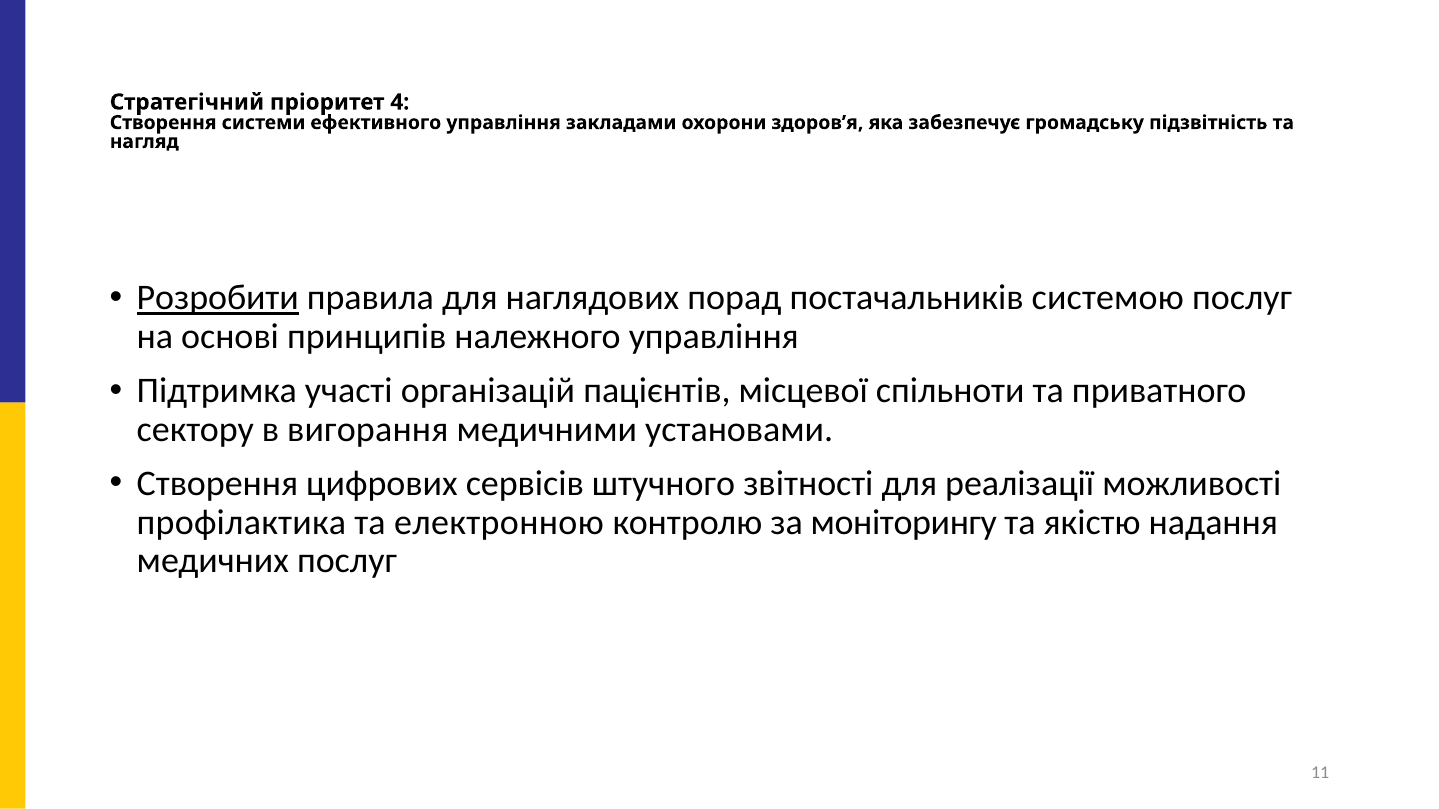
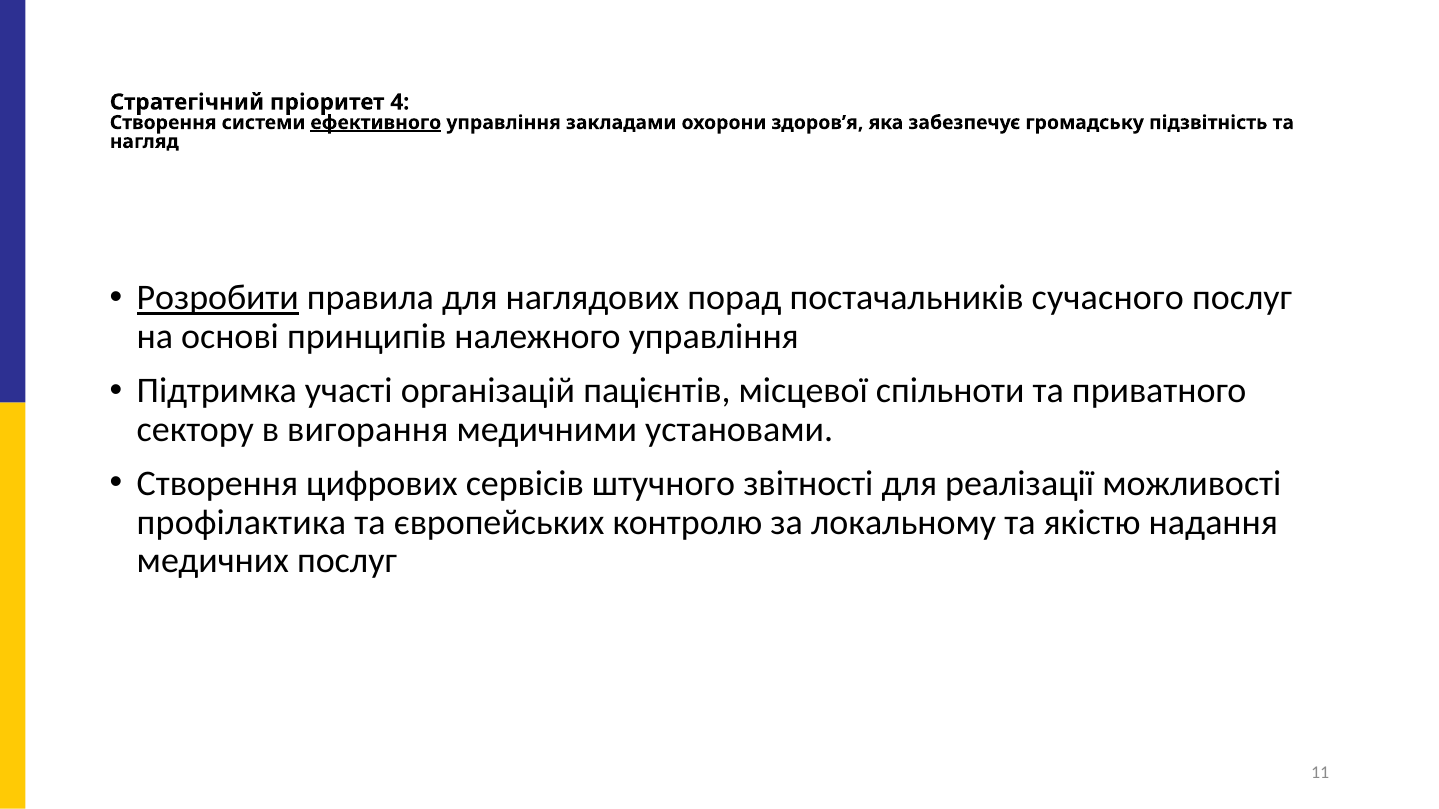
ефективного underline: none -> present (376, 123)
системою: системою -> сучасного (1108, 298)
електронною: електронною -> європейських (499, 522)
моніторингу: моніторингу -> локальному (904, 522)
